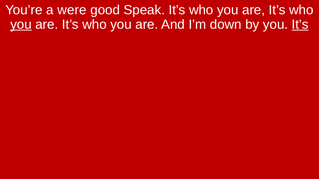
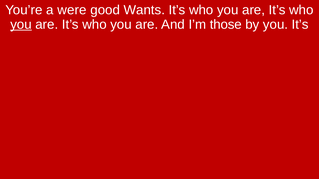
Speak: Speak -> Wants (144, 10)
down: down -> those (226, 24)
It’s underline: present -> none (300, 24)
